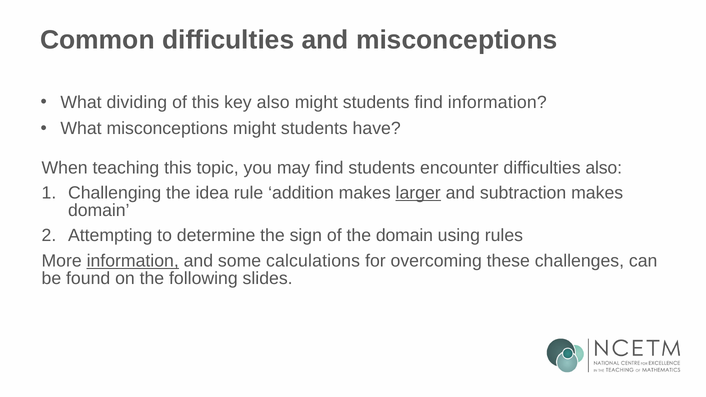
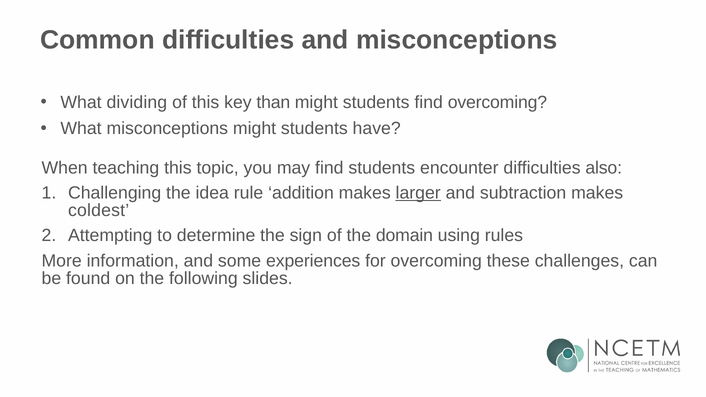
key also: also -> than (273, 102)
find information: information -> overcoming (497, 102)
domain: domain -> coldest (99, 211)
information underline: present -> none (133, 261)
calculations: calculations -> experiences (313, 261)
